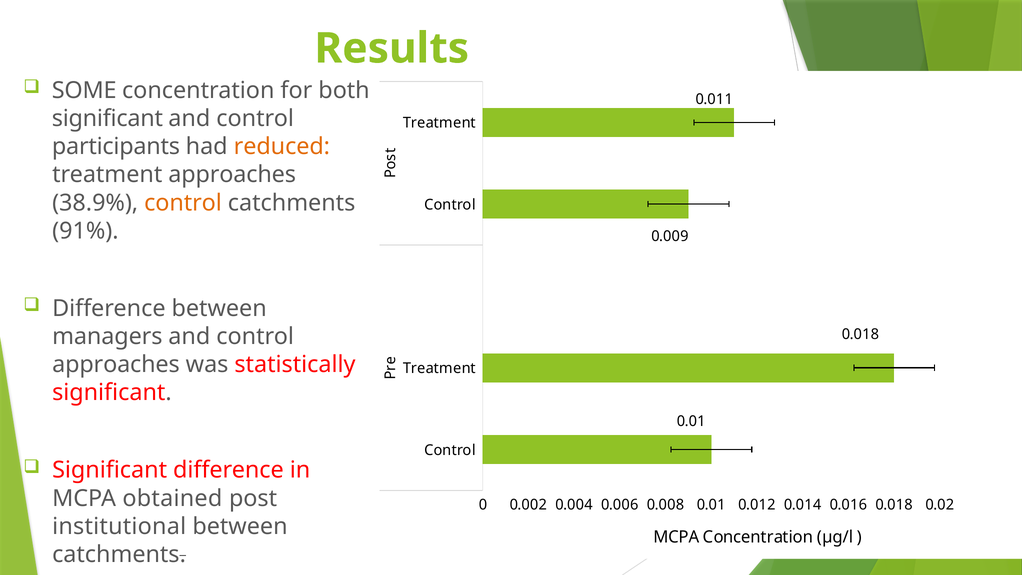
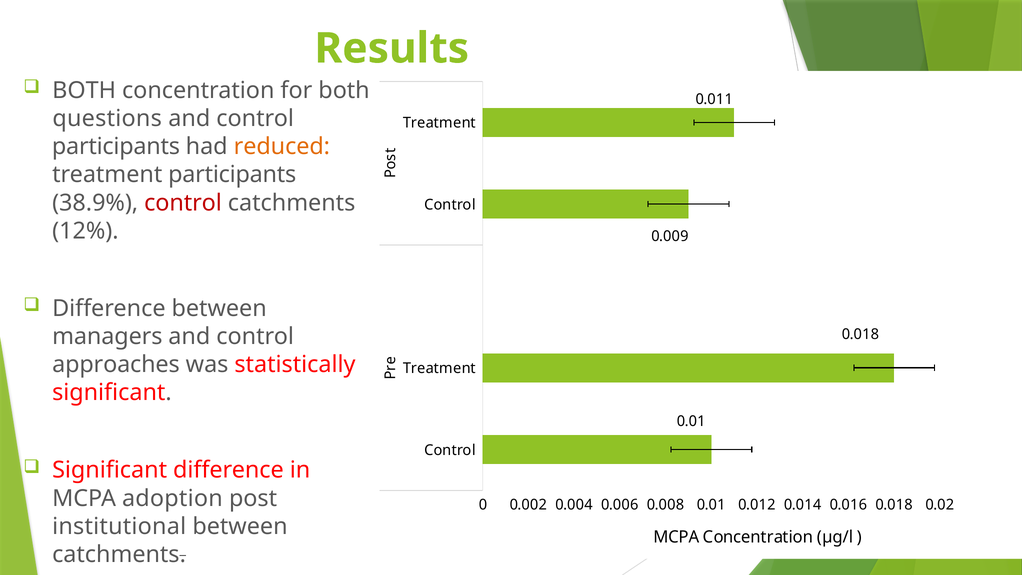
SOME: SOME -> BOTH (84, 90)
significant: significant -> questions (107, 119)
treatment approaches: approaches -> participants (232, 175)
control colour: orange -> red (183, 203)
91%: 91% -> 12% (85, 231)
obtained: obtained -> adoption (172, 498)
